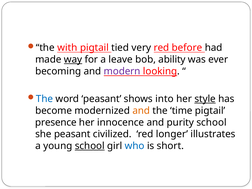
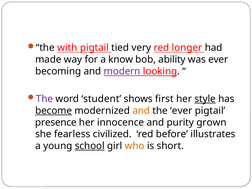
before: before -> longer (187, 48)
way underline: present -> none (73, 59)
leave: leave -> know (121, 59)
The colour: blue -> purple (44, 99)
word peasant: peasant -> student (101, 99)
into: into -> first (164, 99)
become underline: none -> present (54, 111)
the time: time -> ever (181, 111)
purity school: school -> grown (211, 122)
she peasant: peasant -> fearless (72, 134)
longer: longer -> before (172, 134)
who colour: blue -> orange (135, 146)
